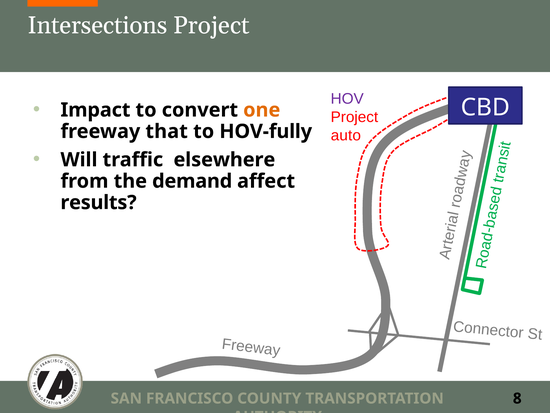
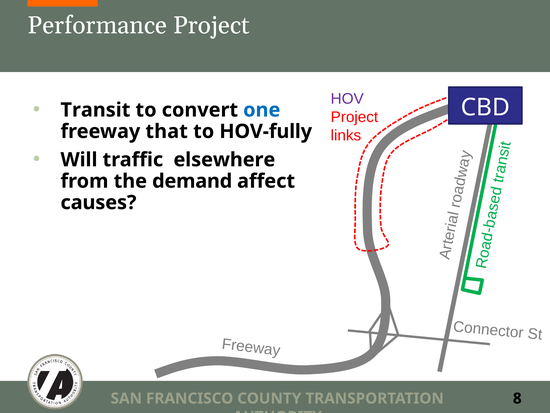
Intersections: Intersections -> Performance (97, 26)
Impact: Impact -> Transit (95, 110)
one colour: orange -> blue (262, 110)
auto: auto -> links (346, 135)
results: results -> causes (98, 202)
